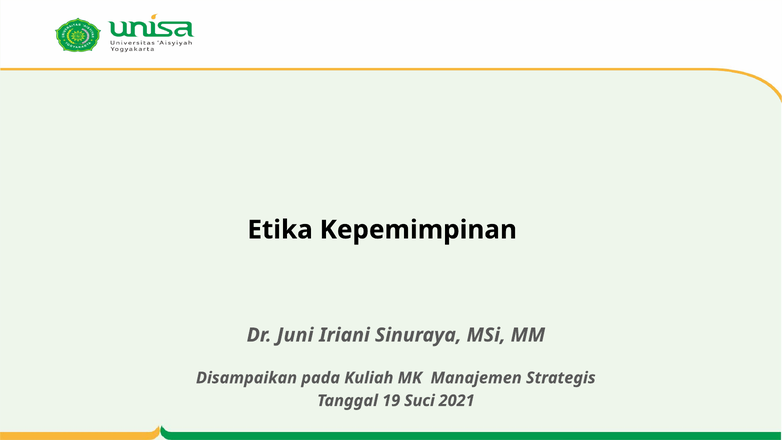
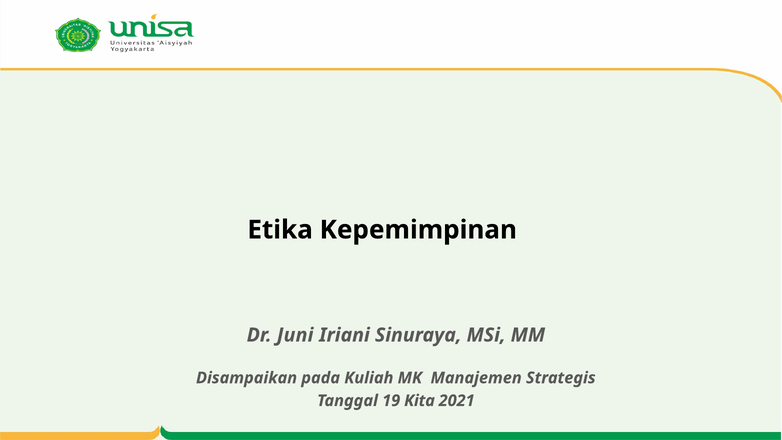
Suci: Suci -> Kita (419, 401)
